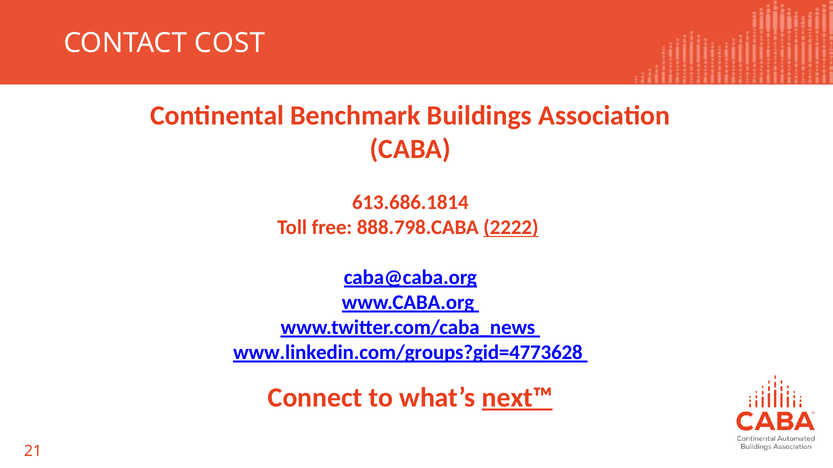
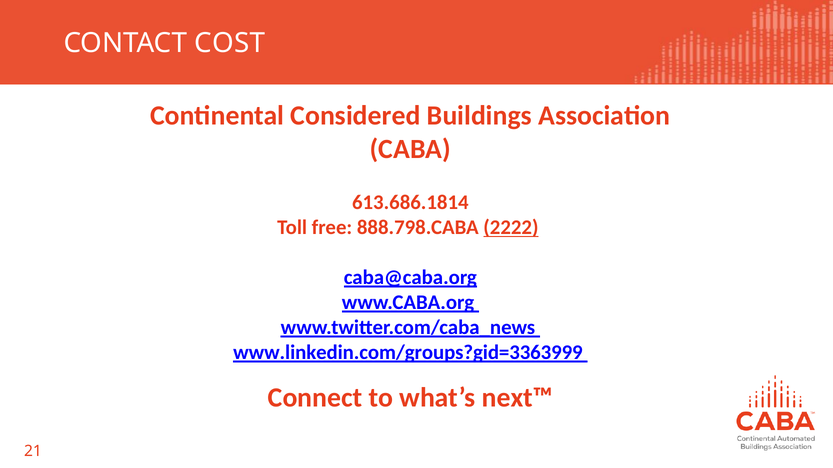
Benchmark: Benchmark -> Considered (355, 116)
www.linkedin.com/groups?gid=4773628: www.linkedin.com/groups?gid=4773628 -> www.linkedin.com/groups?gid=3363999 (408, 353)
next™ underline: present -> none (517, 398)
